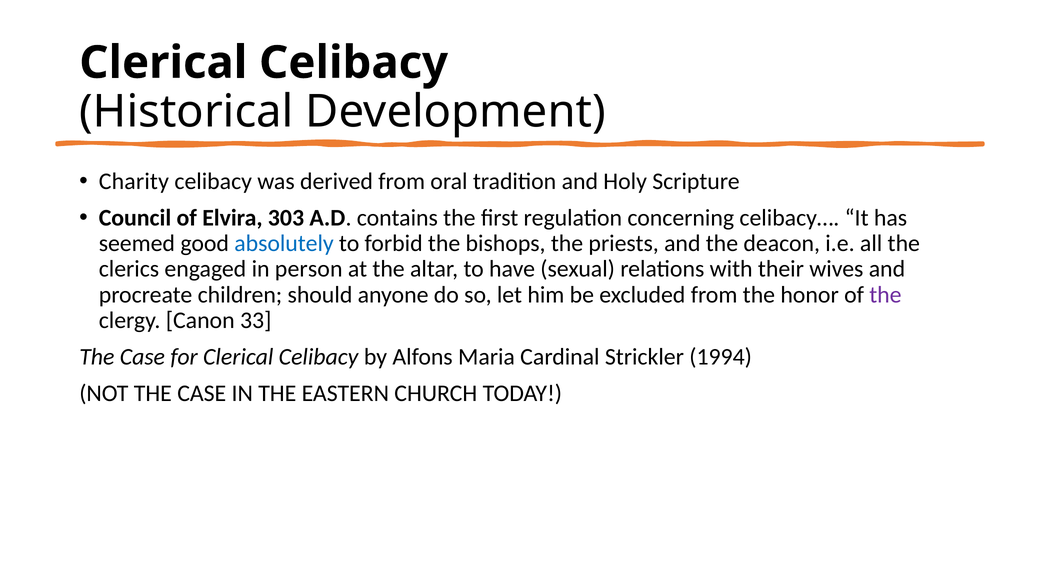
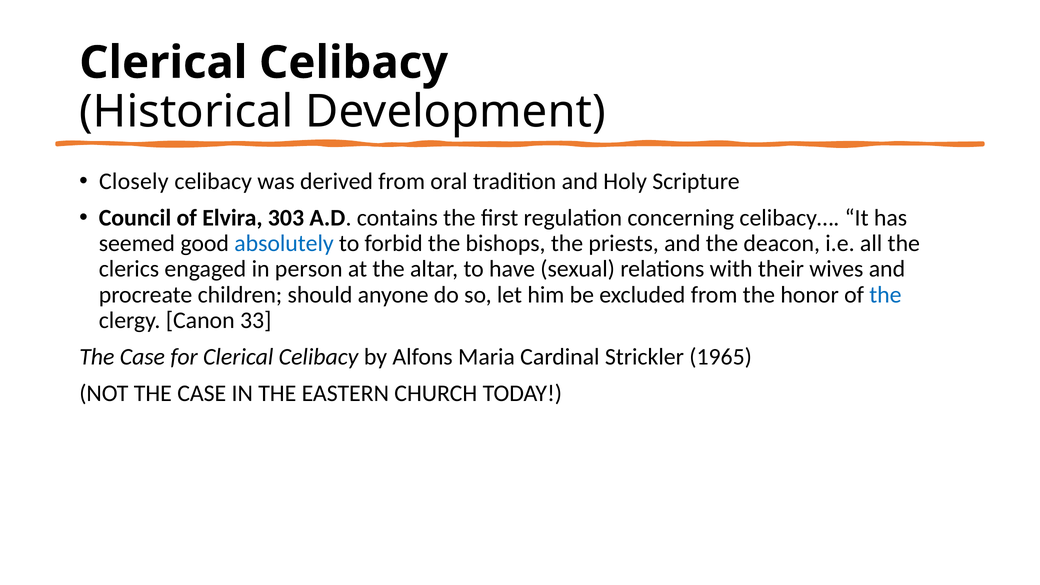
Charity: Charity -> Closely (134, 181)
the colour: purple -> blue (885, 295)
1994: 1994 -> 1965 (721, 357)
